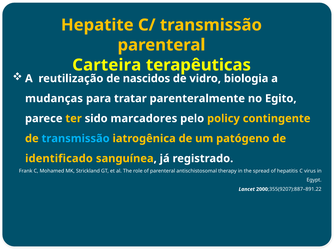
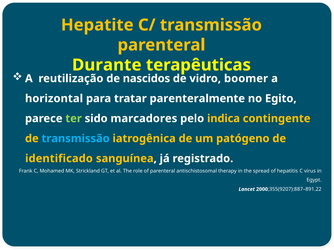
Carteira: Carteira -> Durante (107, 65)
biologia: biologia -> boomer (246, 79)
mudanças: mudanças -> horizontal (54, 99)
ter colour: yellow -> light green (74, 119)
policy: policy -> indica (224, 119)
